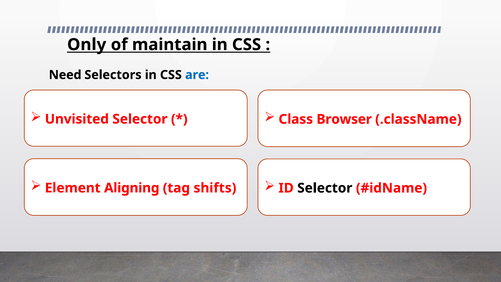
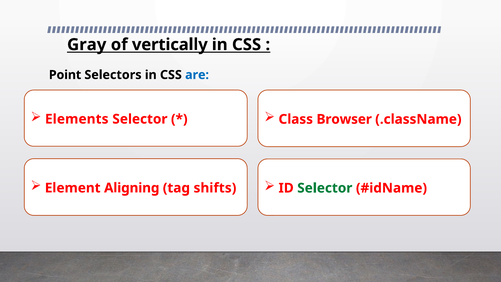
Only: Only -> Gray (87, 45)
maintain: maintain -> vertically (170, 45)
Need: Need -> Point (65, 75)
Unvisited: Unvisited -> Elements (77, 119)
Selector colour: black -> green (325, 188)
